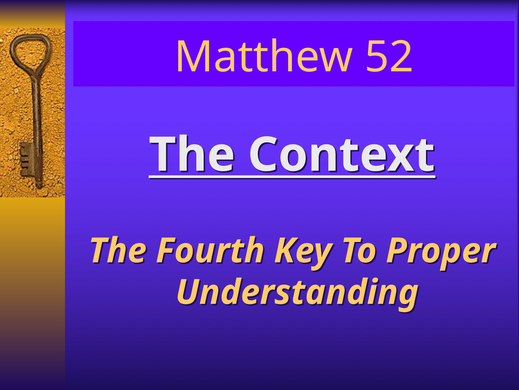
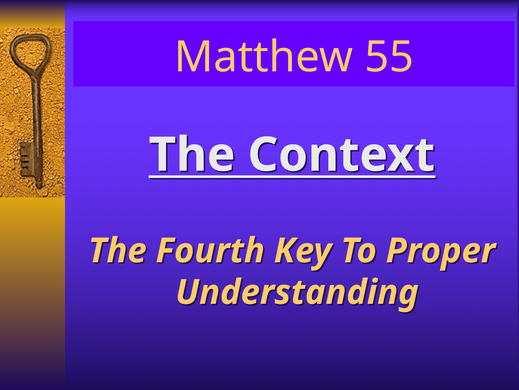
52: 52 -> 55 (389, 57)
